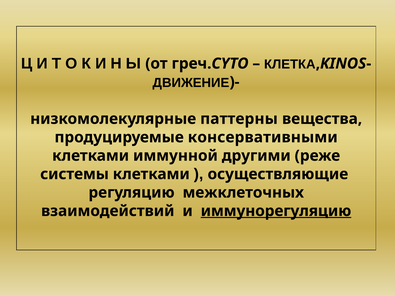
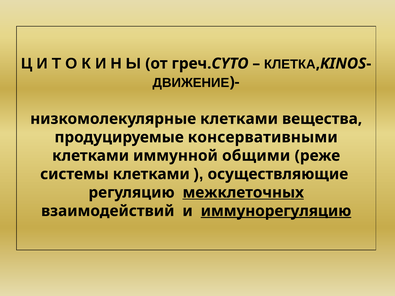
низкомолекулярные паттерны: паттерны -> клетками (239, 119)
другими: другими -> общими (256, 156)
межклеточных underline: none -> present (243, 193)
